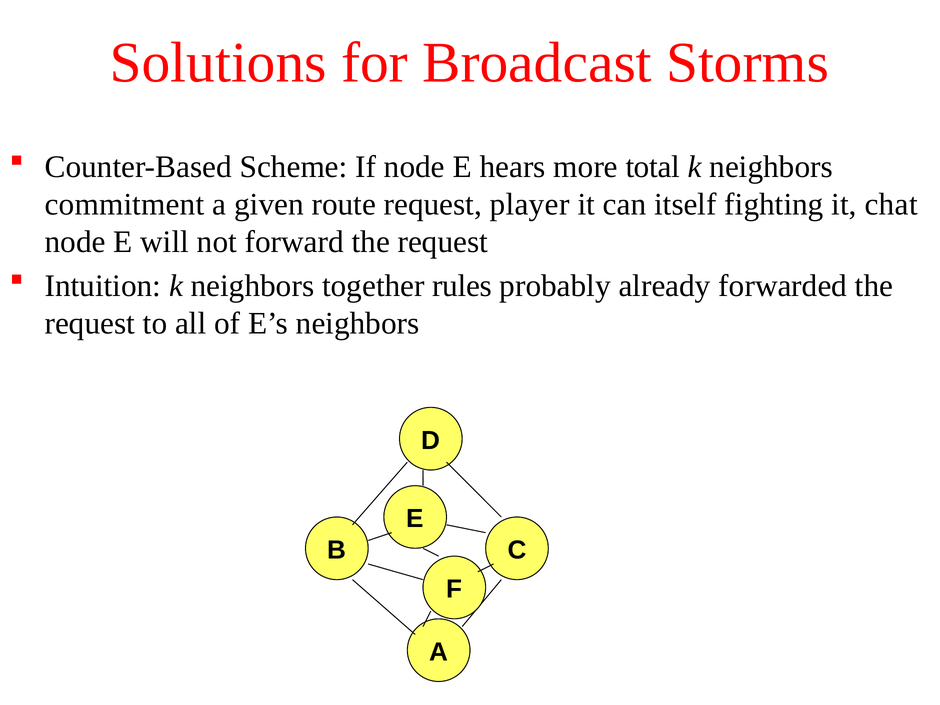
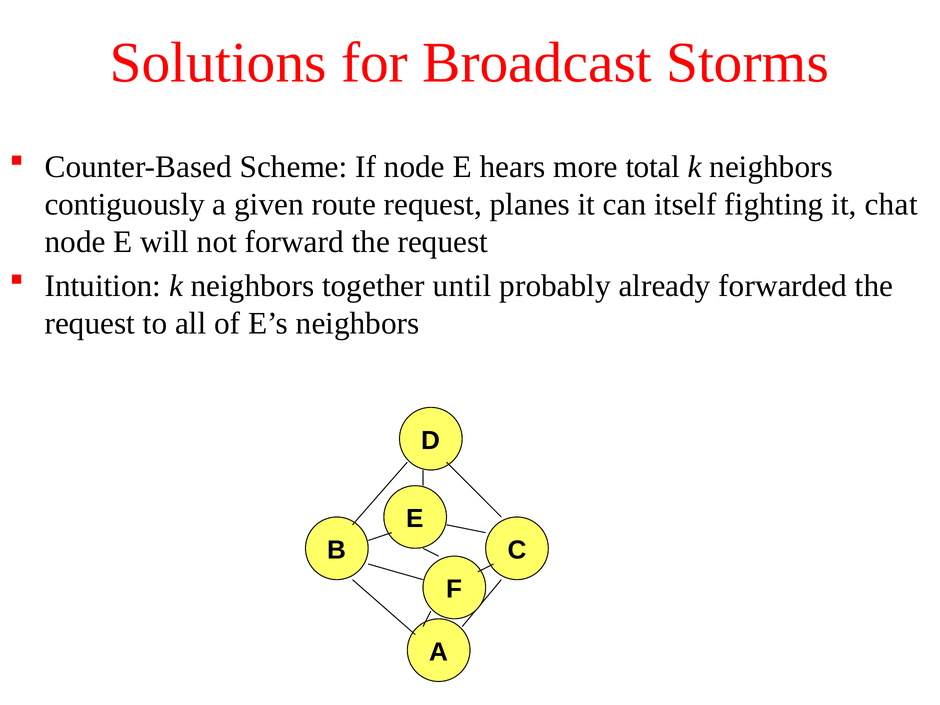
commitment: commitment -> contiguously (125, 204)
player: player -> planes (530, 204)
rules: rules -> until (462, 286)
